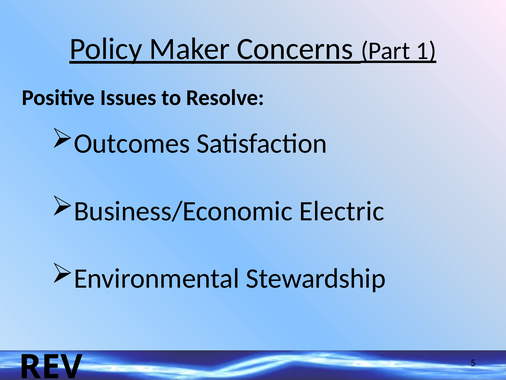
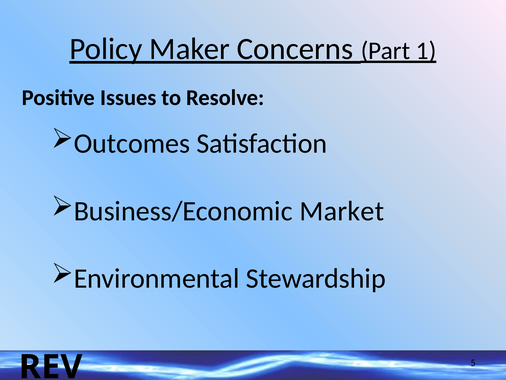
Electric: Electric -> Market (342, 211)
